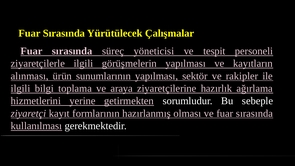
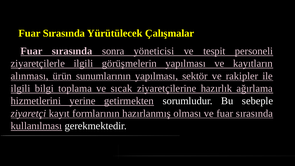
süreç: süreç -> sonra (113, 51)
araya: araya -> sıcak (122, 88)
